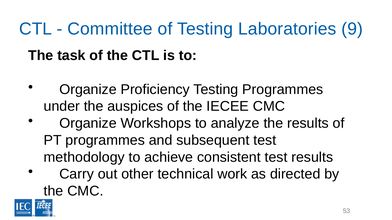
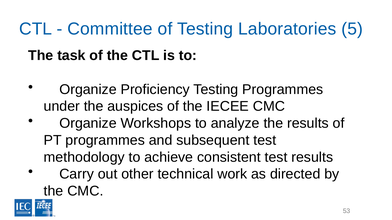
9: 9 -> 5 (352, 29)
